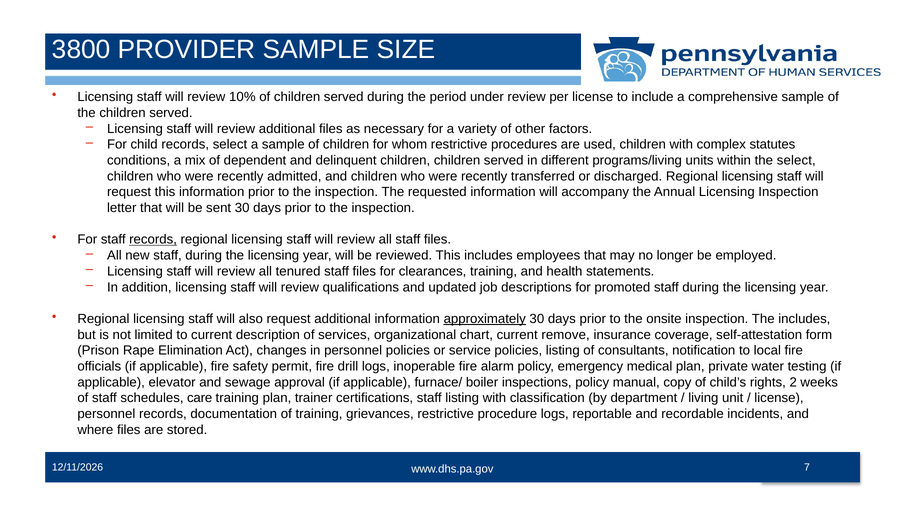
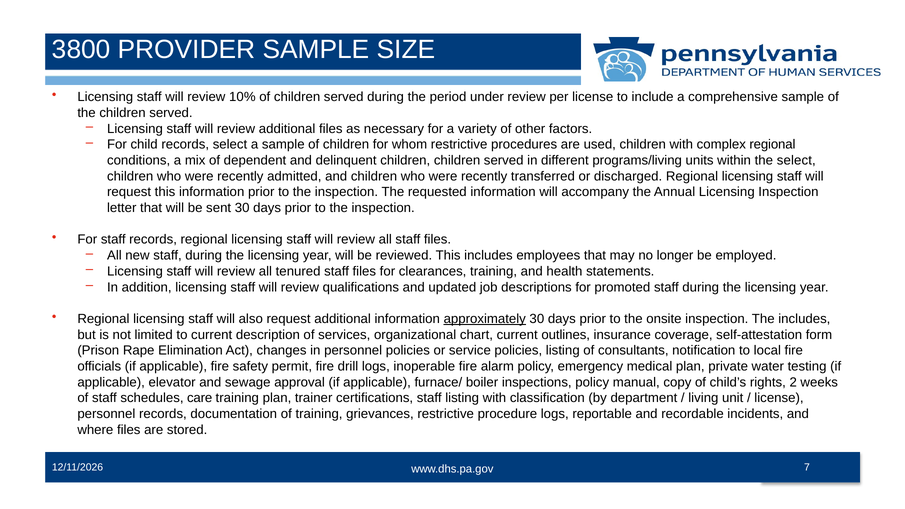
complex statutes: statutes -> regional (772, 145)
records underline: present -> none (153, 240)
remove: remove -> outlines (566, 335)
